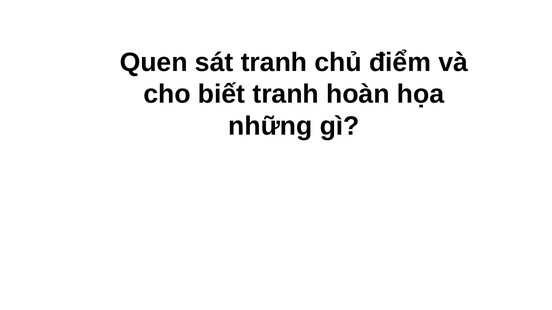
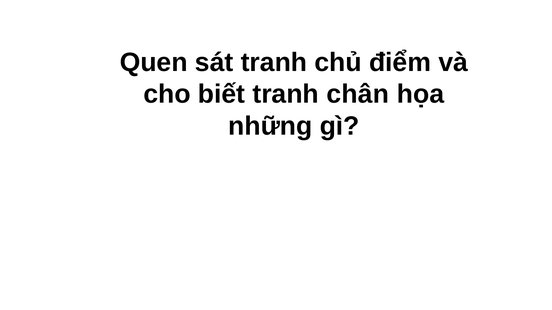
hoàn: hoàn -> chân (358, 94)
